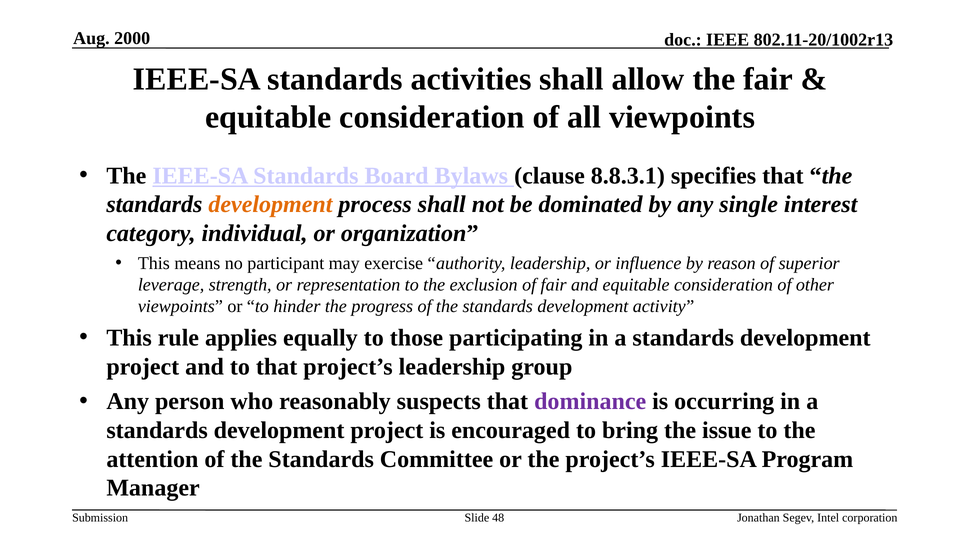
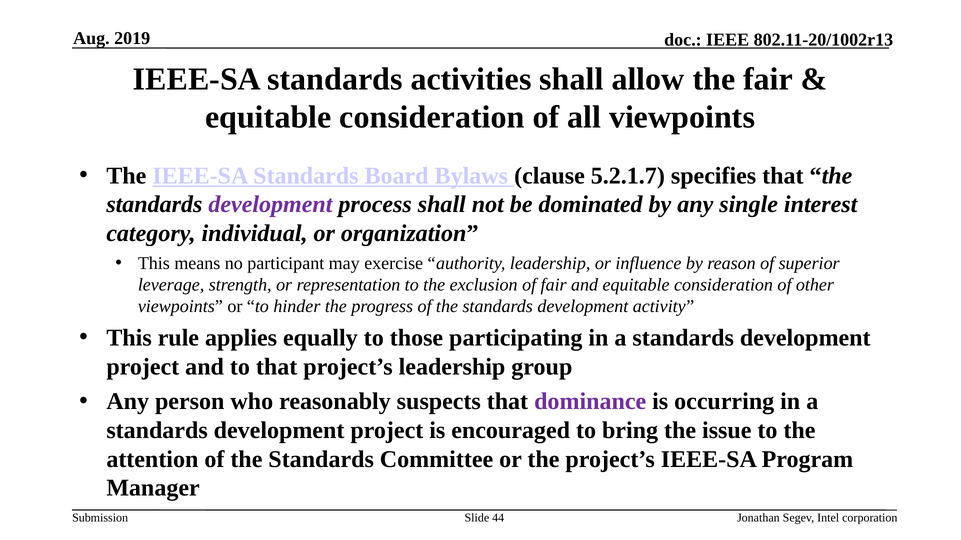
2000: 2000 -> 2019 (132, 38)
8.8.3.1: 8.8.3.1 -> 5.2.1.7 (628, 176)
development colour: orange -> purple (270, 205)
48: 48 -> 44 (498, 518)
